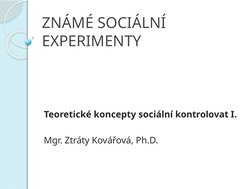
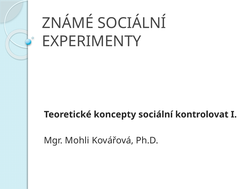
Ztráty: Ztráty -> Mohli (77, 141)
